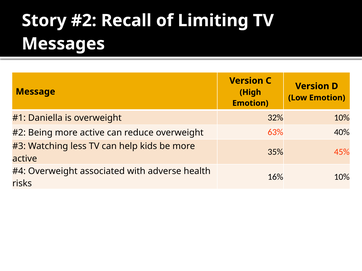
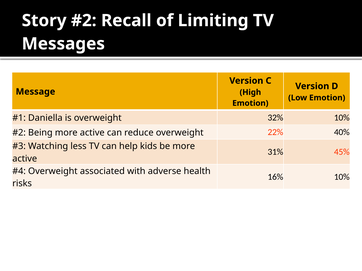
63%: 63% -> 22% (275, 132)
35%: 35% -> 31% (275, 152)
